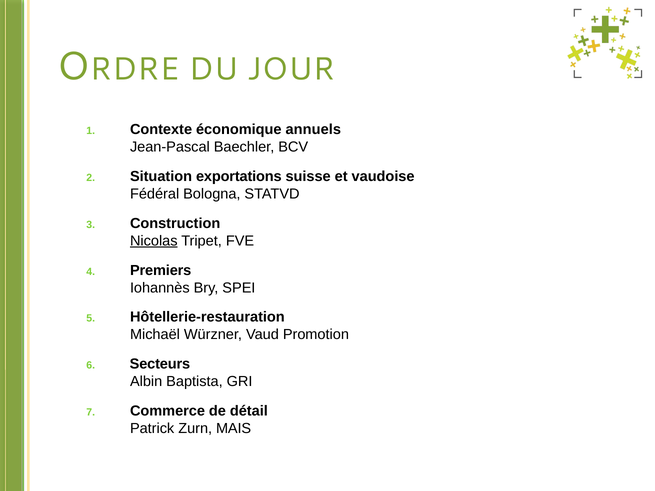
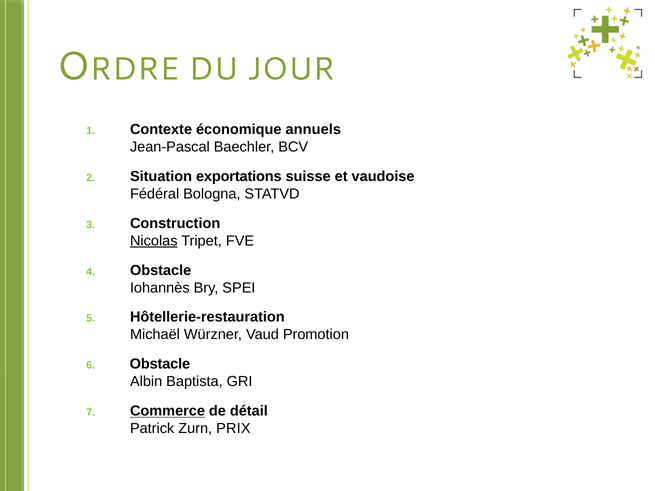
Premiers: Premiers -> Obstacle (161, 270)
Secteurs: Secteurs -> Obstacle (160, 364)
Commerce underline: none -> present (168, 411)
MAIS: MAIS -> PRIX (233, 429)
